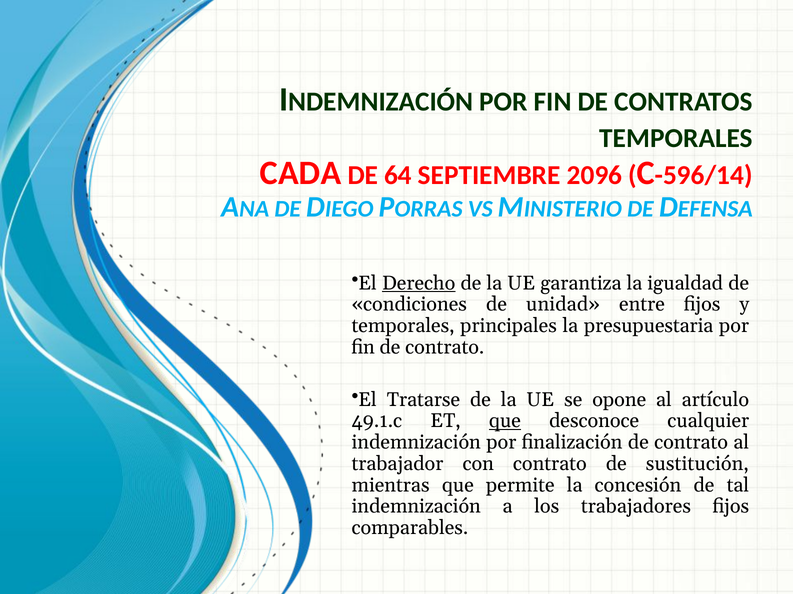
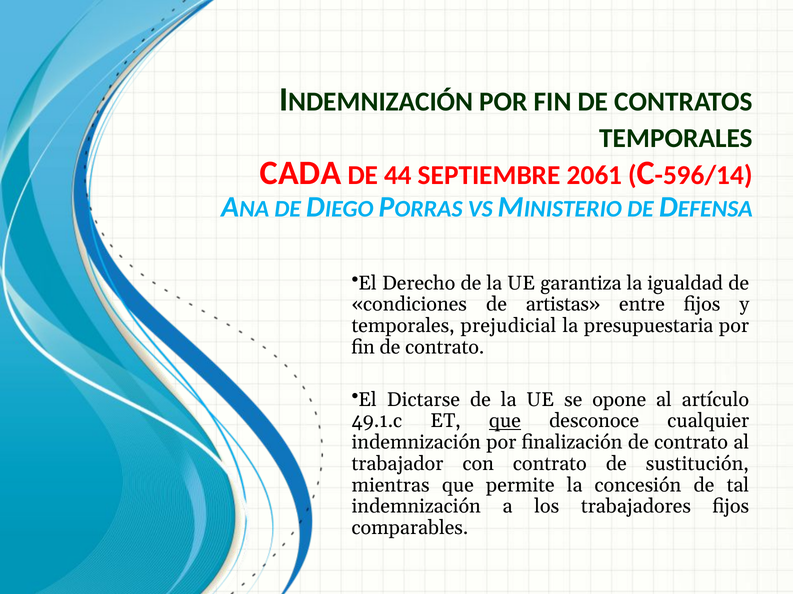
64: 64 -> 44 (398, 175)
2096: 2096 -> 2061 (595, 175)
Derecho underline: present -> none (419, 283)
unidad: unidad -> artistas (563, 305)
principales: principales -> prejudicial (508, 326)
Tratarse: Tratarse -> Dictarse (423, 400)
